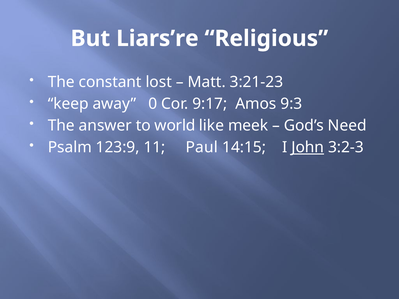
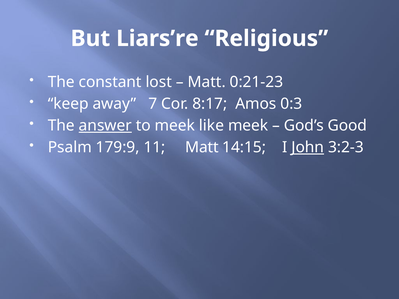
3:21-23: 3:21-23 -> 0:21-23 (256, 82)
0: 0 -> 7 (153, 104)
9:17: 9:17 -> 8:17 (210, 104)
9:3: 9:3 -> 0:3 (291, 104)
answer underline: none -> present (105, 126)
to world: world -> meek (175, 126)
Need: Need -> Good (347, 126)
123:9: 123:9 -> 179:9 (118, 147)
11 Paul: Paul -> Matt (202, 147)
